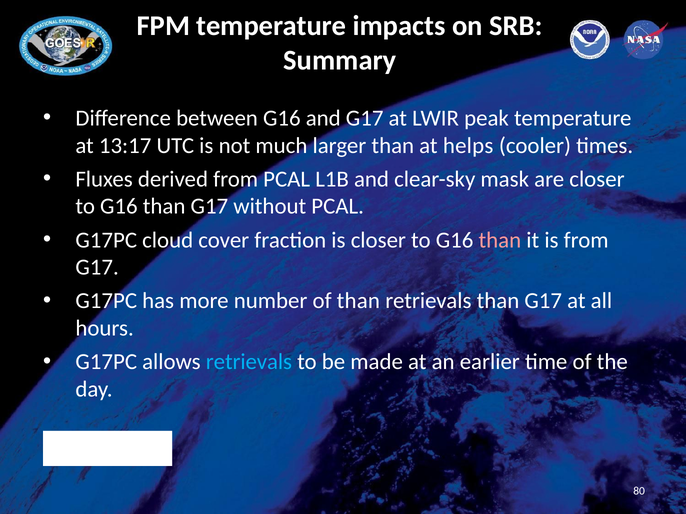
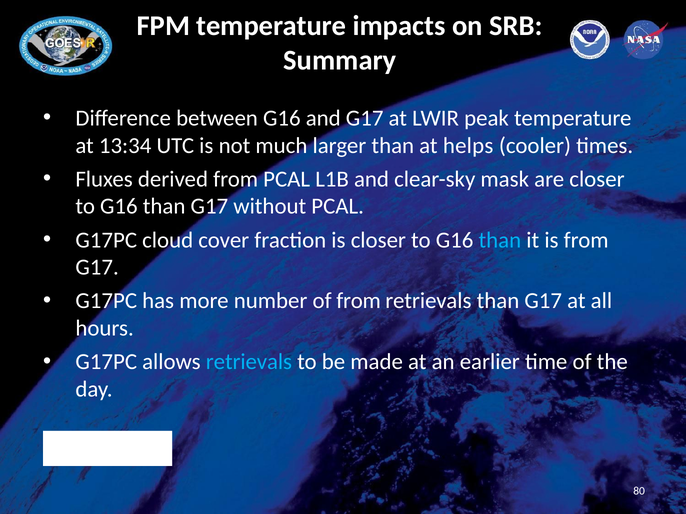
13:17: 13:17 -> 13:34 (125, 146)
than colour: pink -> light blue (500, 240)
of than: than -> from (359, 301)
